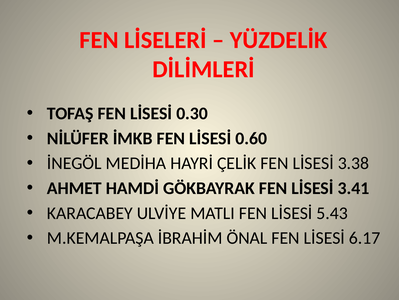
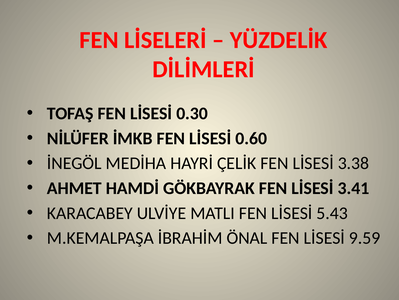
6.17: 6.17 -> 9.59 (365, 238)
